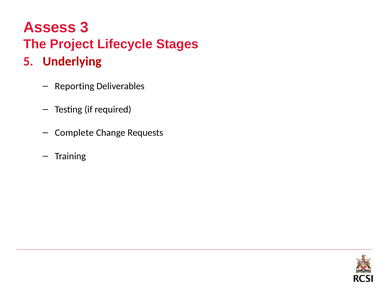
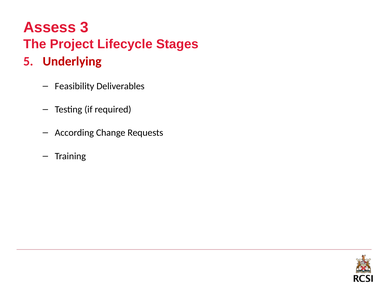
Reporting: Reporting -> Feasibility (75, 86)
Complete: Complete -> According (74, 133)
